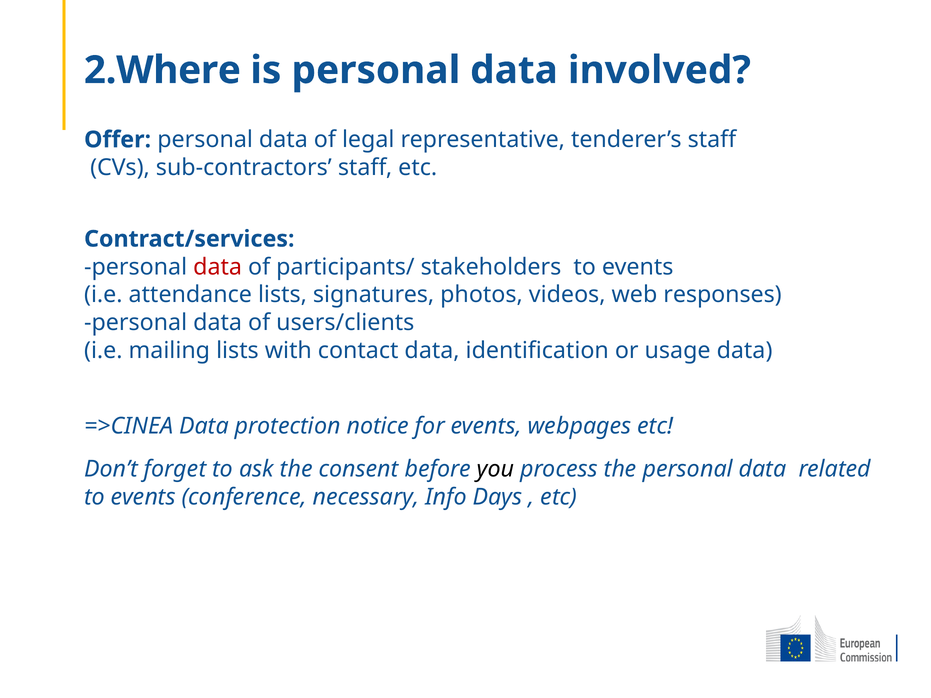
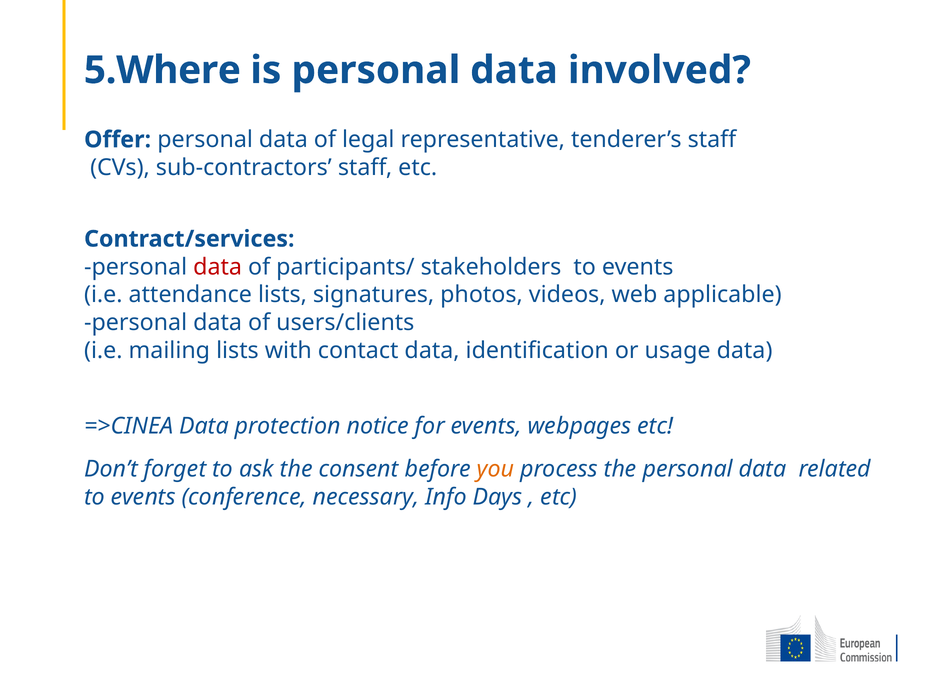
2.Where: 2.Where -> 5.Where (162, 70)
responses: responses -> applicable (722, 295)
you colour: black -> orange (495, 469)
